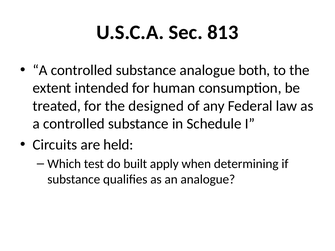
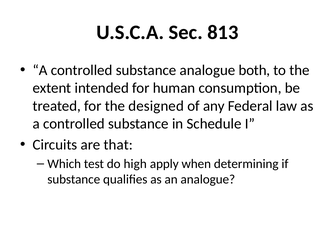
held: held -> that (118, 145)
built: built -> high (135, 164)
